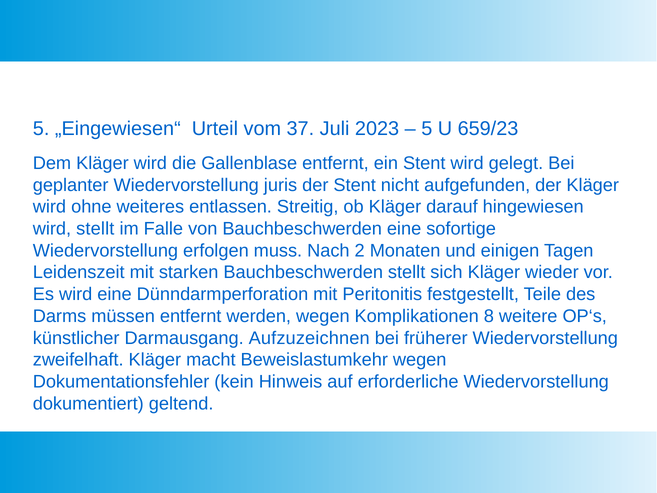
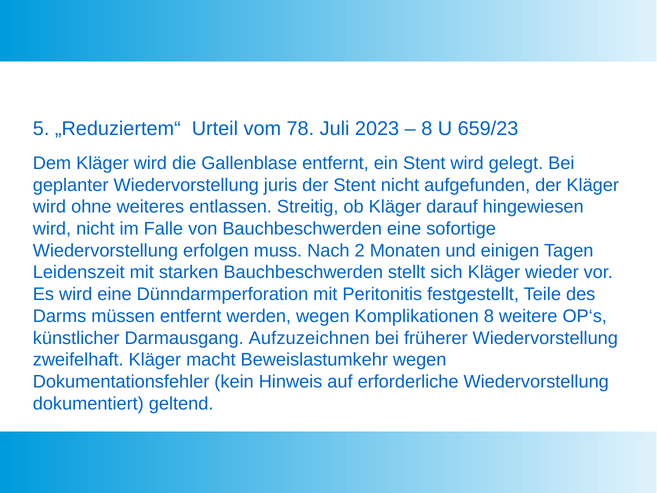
„Eingewiesen“: „Eingewiesen“ -> „Reduziertem“ (118, 129)
37: 37 -> 78 (300, 129)
5: 5 -> 8 (427, 129)
wird stellt: stellt -> nicht (95, 229)
